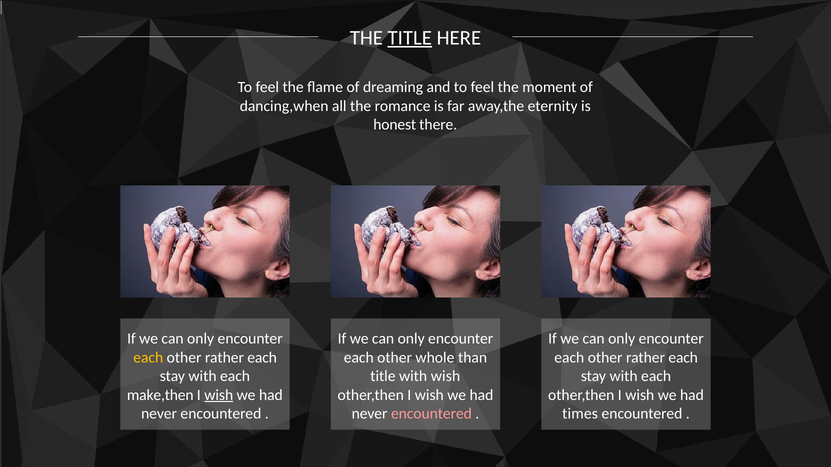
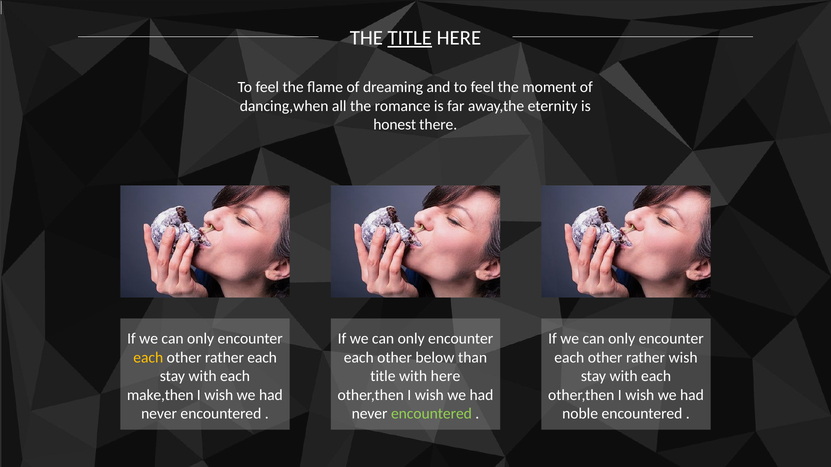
whole: whole -> below (435, 358)
each: each -> wish (683, 358)
with wish: wish -> here (445, 377)
wish underline: present -> none (219, 395)
encountered colour: pink -> light green (431, 414)
times: times -> noble (580, 414)
